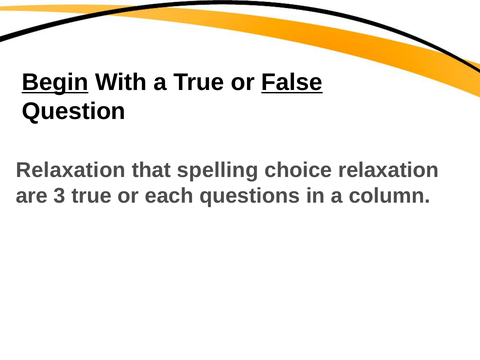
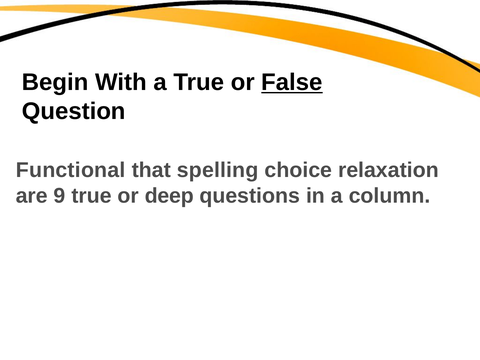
Begin underline: present -> none (55, 82)
Relaxation: Relaxation -> Functional (71, 170)
3: 3 -> 9 (60, 196)
each: each -> deep (169, 196)
